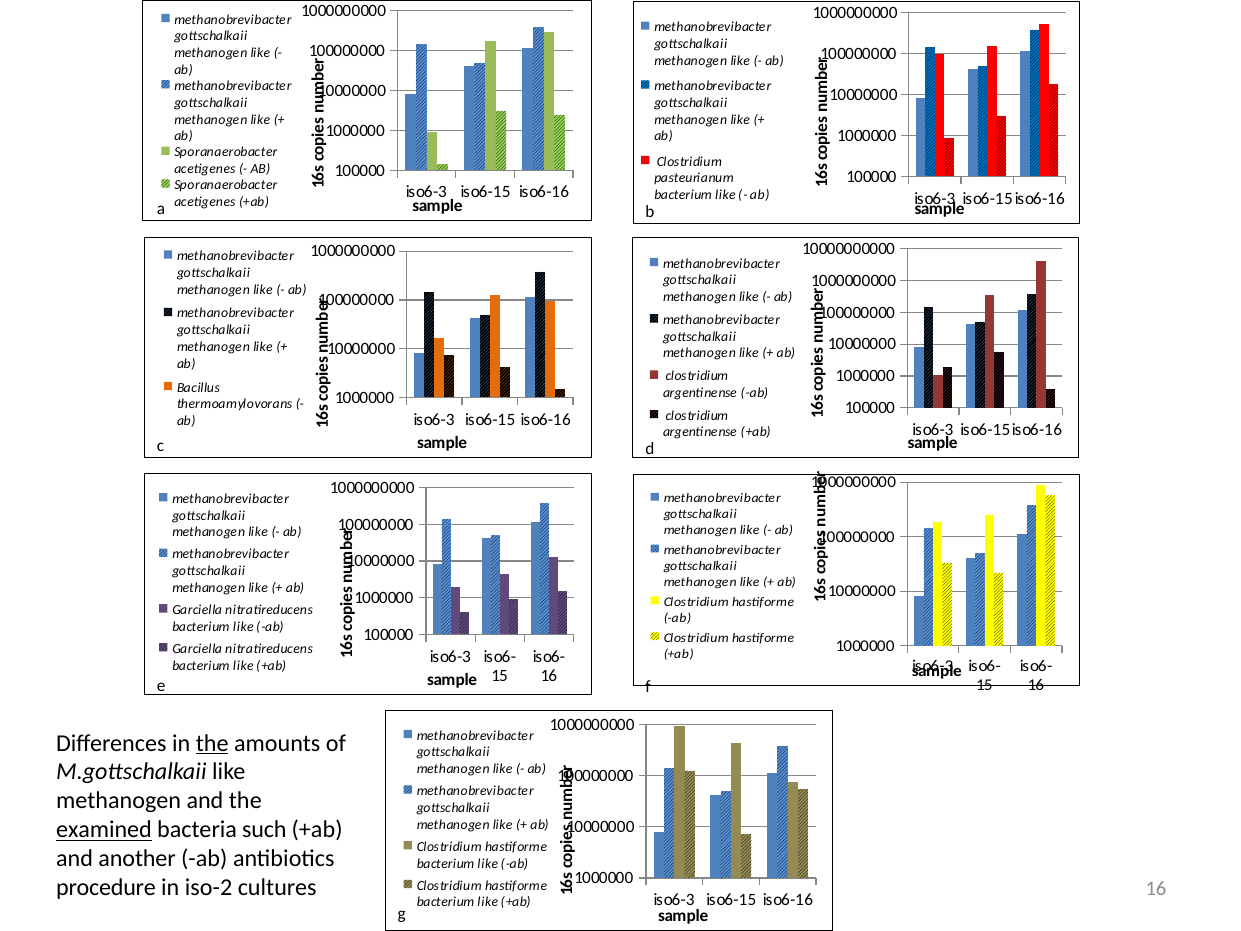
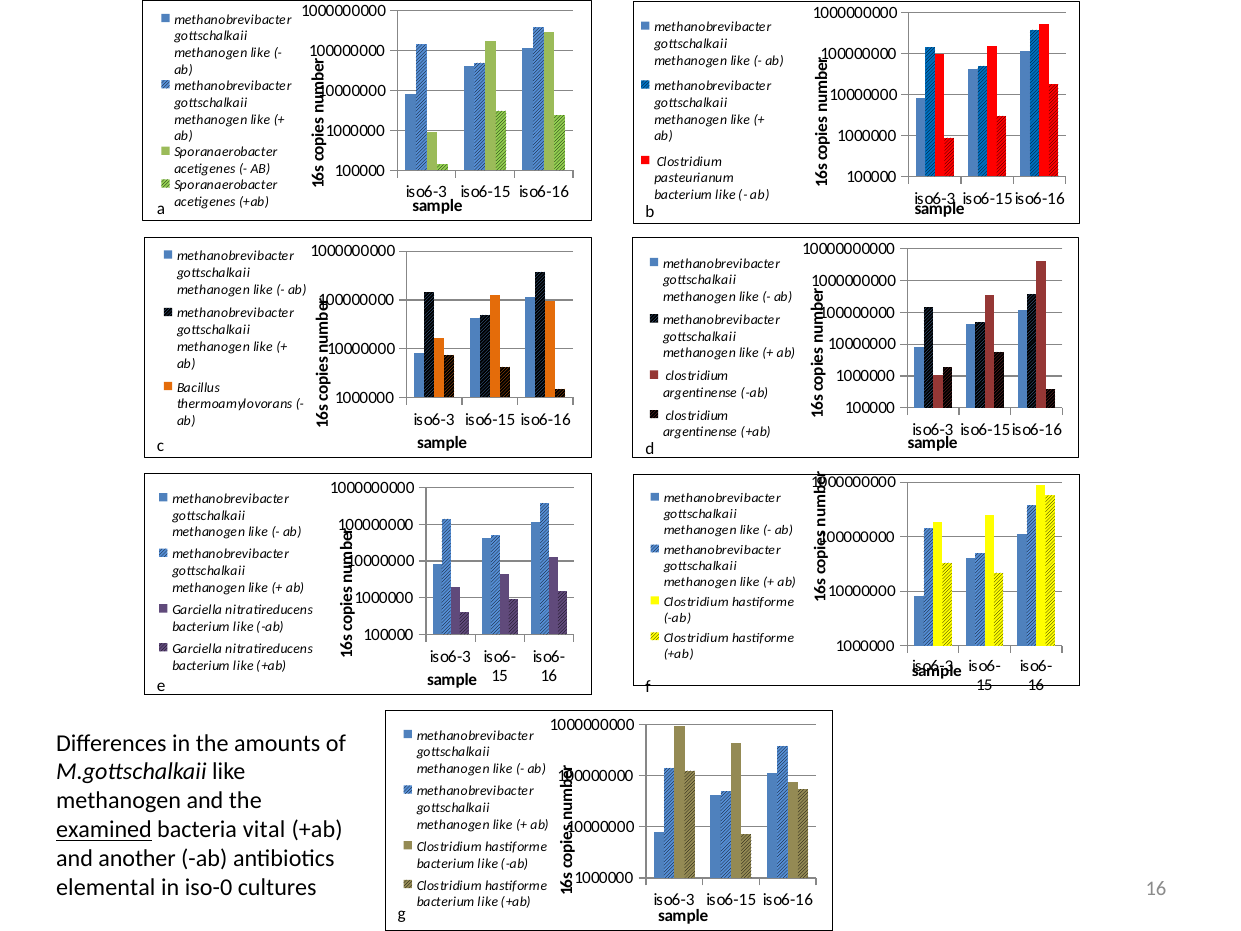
the underline: present -> none (212, 743)
such: such -> vital (264, 830)
procedure: procedure -> elemental (106, 888)
iso-2: iso-2 -> iso-0 (209, 888)
